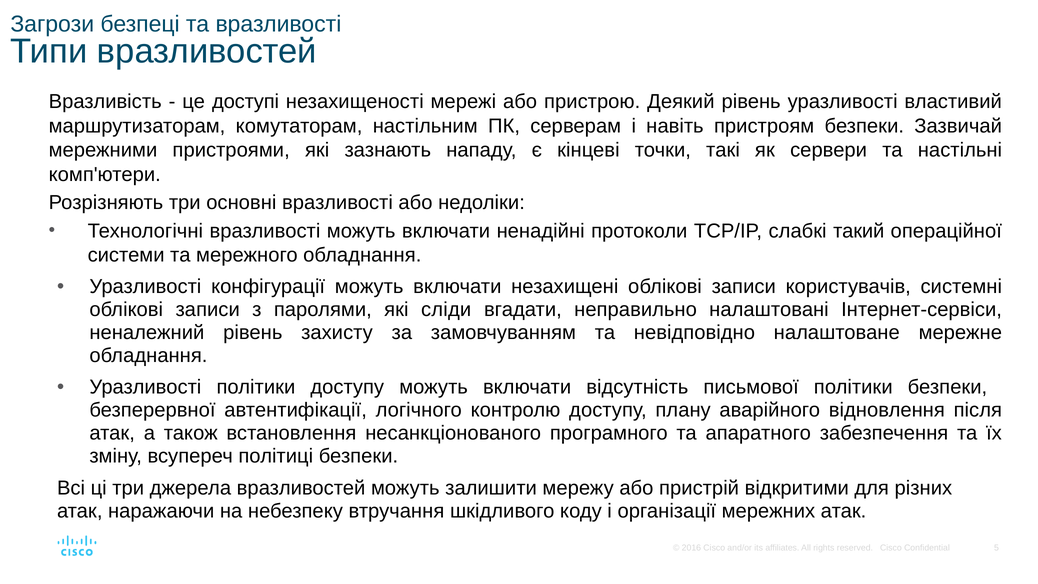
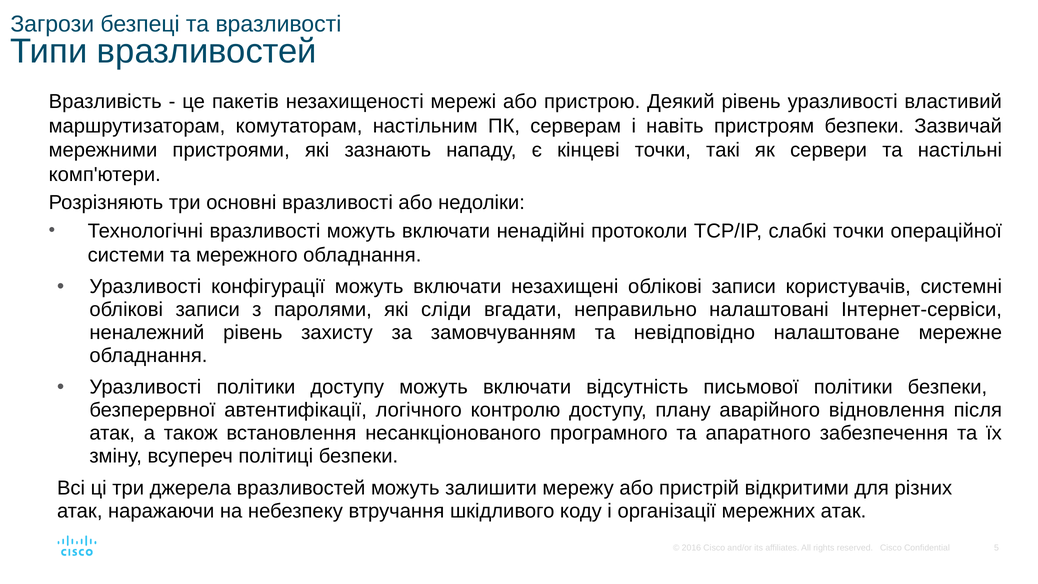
доступі: доступі -> пакетів (245, 102)
слабкі такий: такий -> точки (859, 231)
